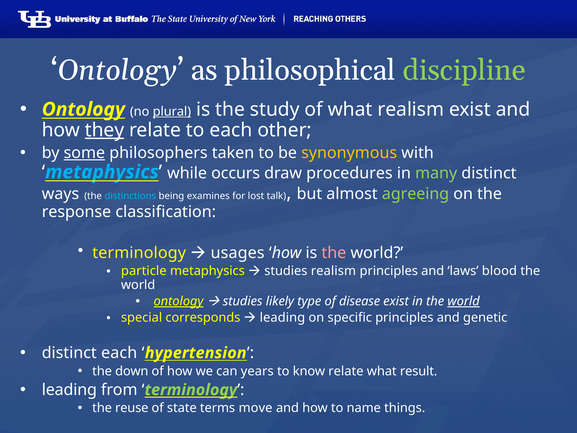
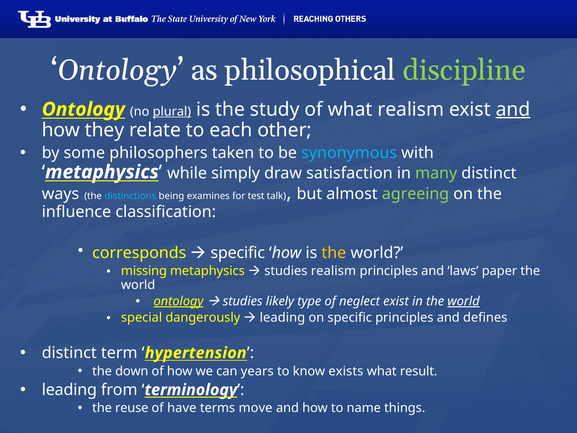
and underline: none -> present (513, 109)
they underline: present -> none (105, 130)
some underline: present -> none (84, 153)
synonymous colour: yellow -> light blue (349, 153)
metaphysics colour: light blue -> white (102, 172)
occurs: occurs -> simply (236, 173)
procedures: procedures -> satisfaction (349, 173)
lost: lost -> test (256, 196)
response: response -> influence (76, 212)
terminology: terminology -> corresponds (139, 253)
usages: usages -> specific (238, 253)
the colour: pink -> yellow (334, 253)
particle: particle -> missing (144, 271)
blood: blood -> paper (499, 271)
disease: disease -> neglect (360, 301)
corresponds: corresponds -> dangerously (203, 318)
genetic: genetic -> defines (485, 318)
distinct each: each -> term (119, 353)
know relate: relate -> exists (346, 371)
terminology colour: light green -> white (191, 390)
state: state -> have (182, 408)
